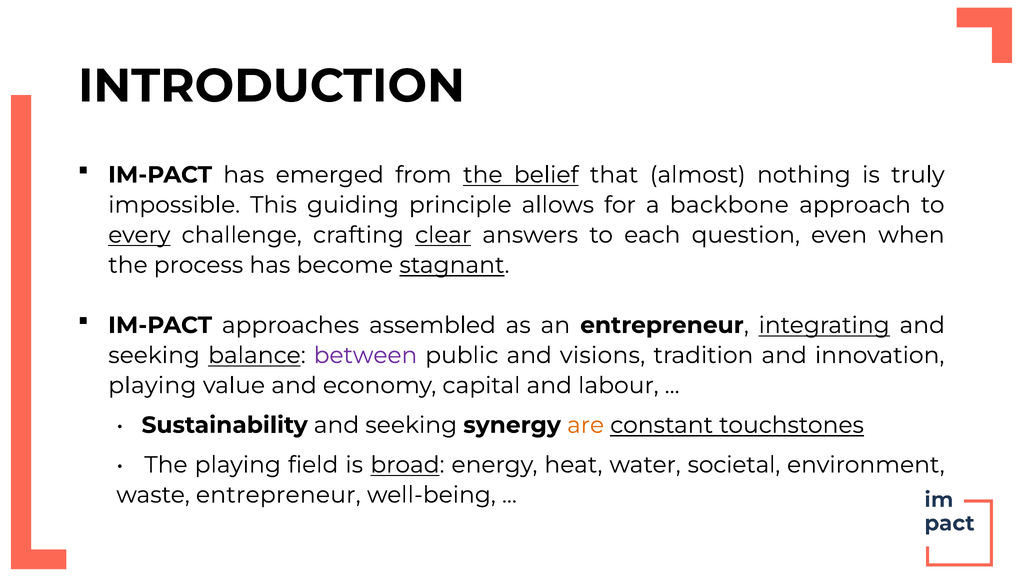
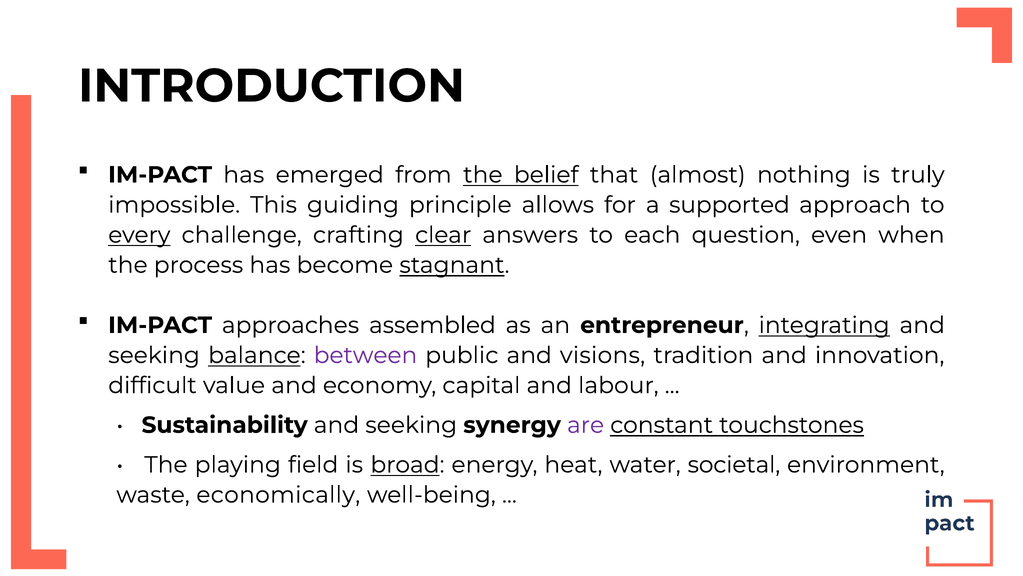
backbone: backbone -> supported (729, 205)
playing: playing -> difficult (153, 385)
are colour: orange -> purple (586, 425)
waste entrepreneur: entrepreneur -> economically (278, 494)
